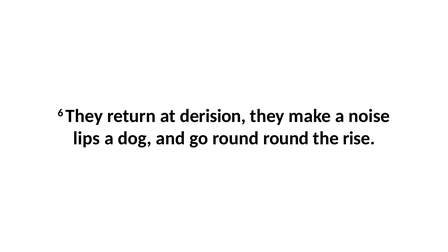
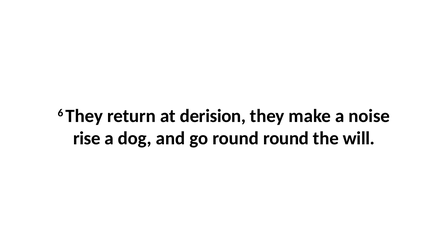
lips: lips -> rise (87, 138)
rise: rise -> will (359, 138)
